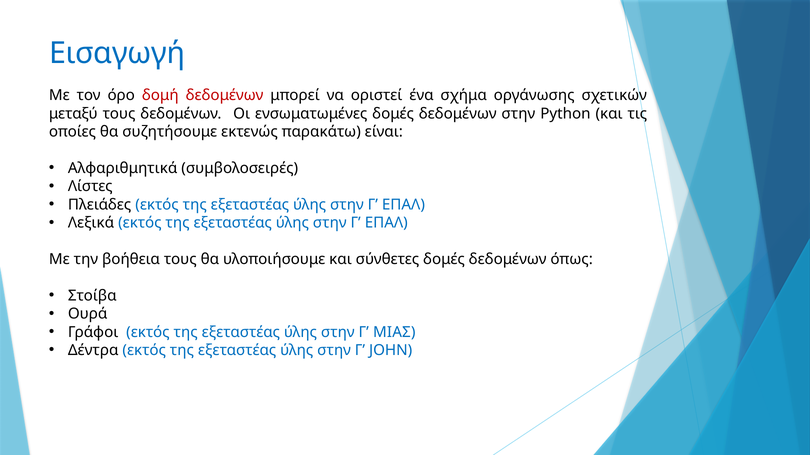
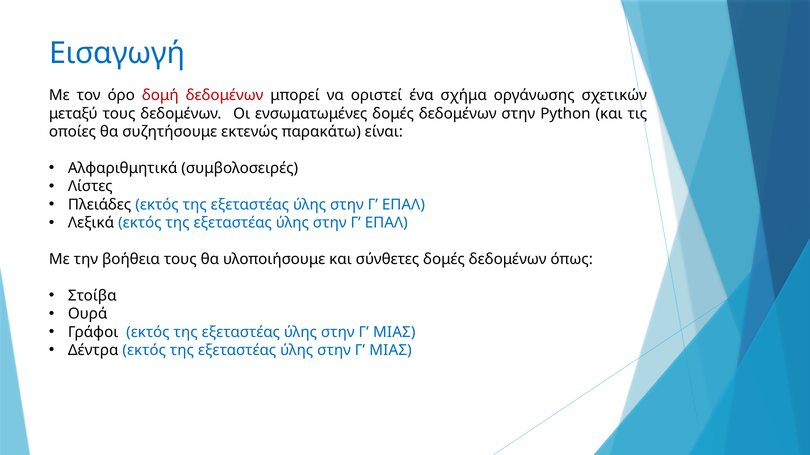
JOHN: JOHN -> ΜΙΑΣ (391, 351)
